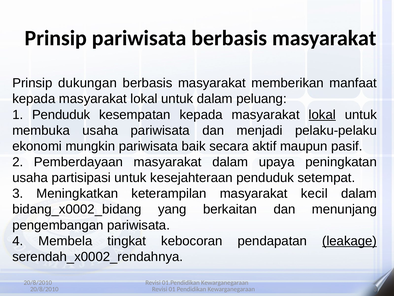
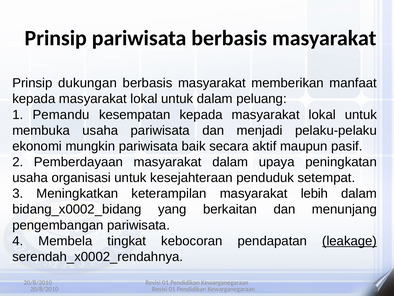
1 Penduduk: Penduduk -> Pemandu (61, 114)
lokal underline: present -> none (322, 114)
partisipasi: partisipasi -> organisasi (81, 178)
kecil: kecil -> lebih (314, 193)
